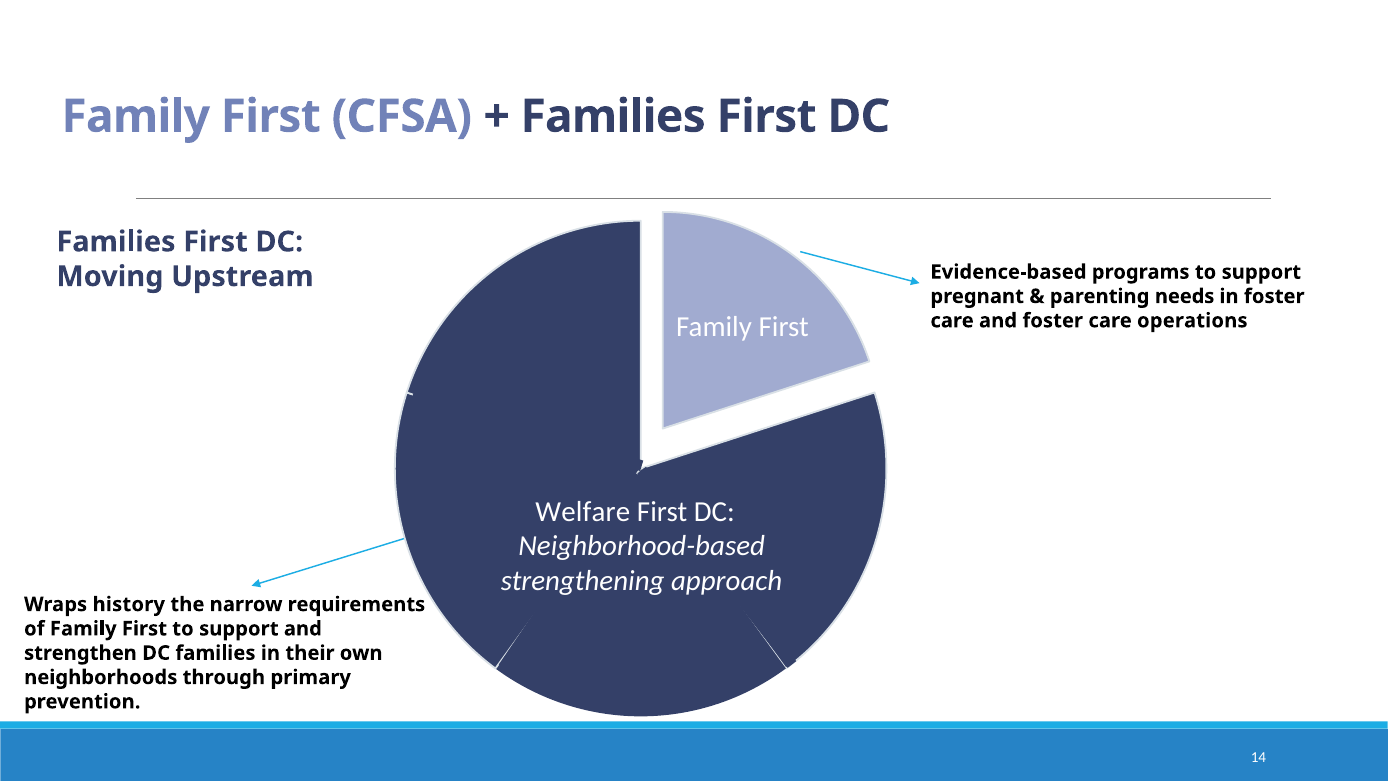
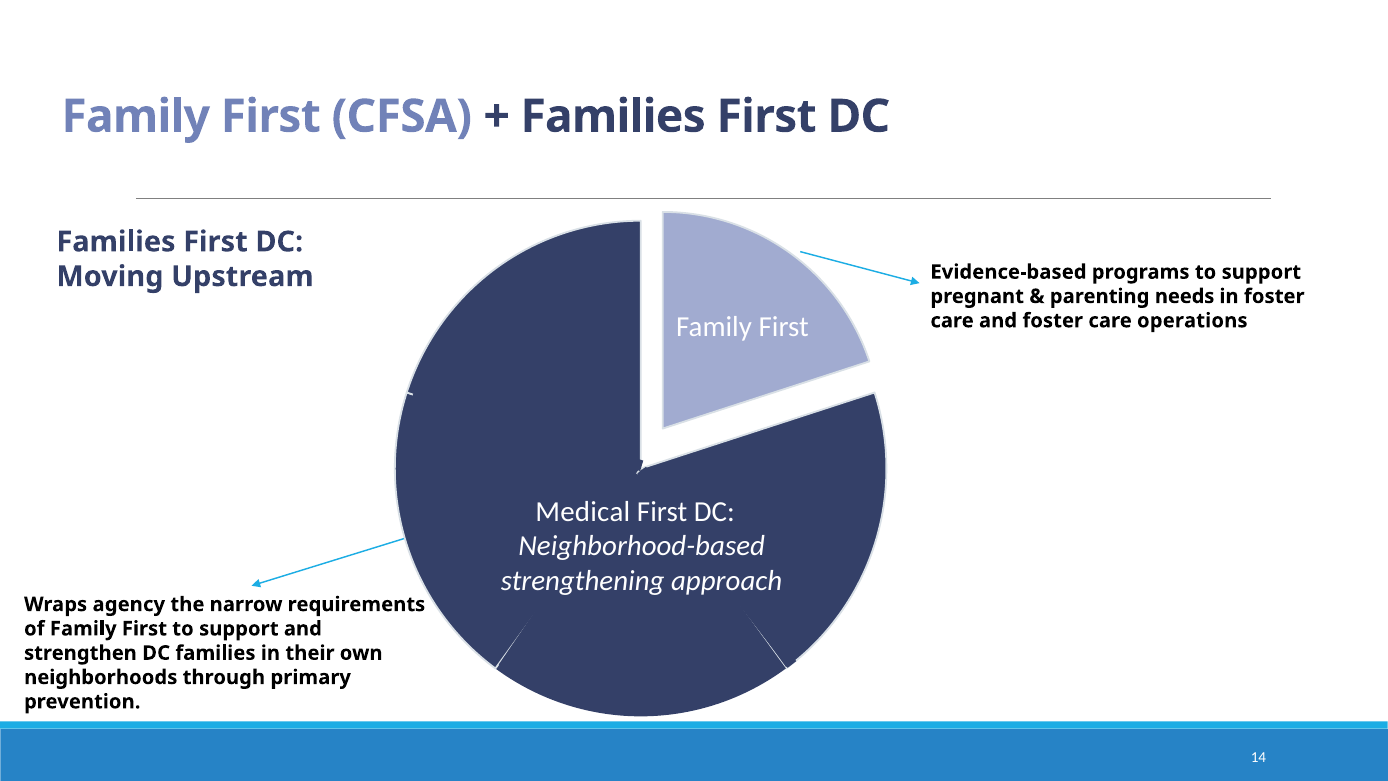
Welfare: Welfare -> Medical (583, 511)
history: history -> agency (129, 604)
